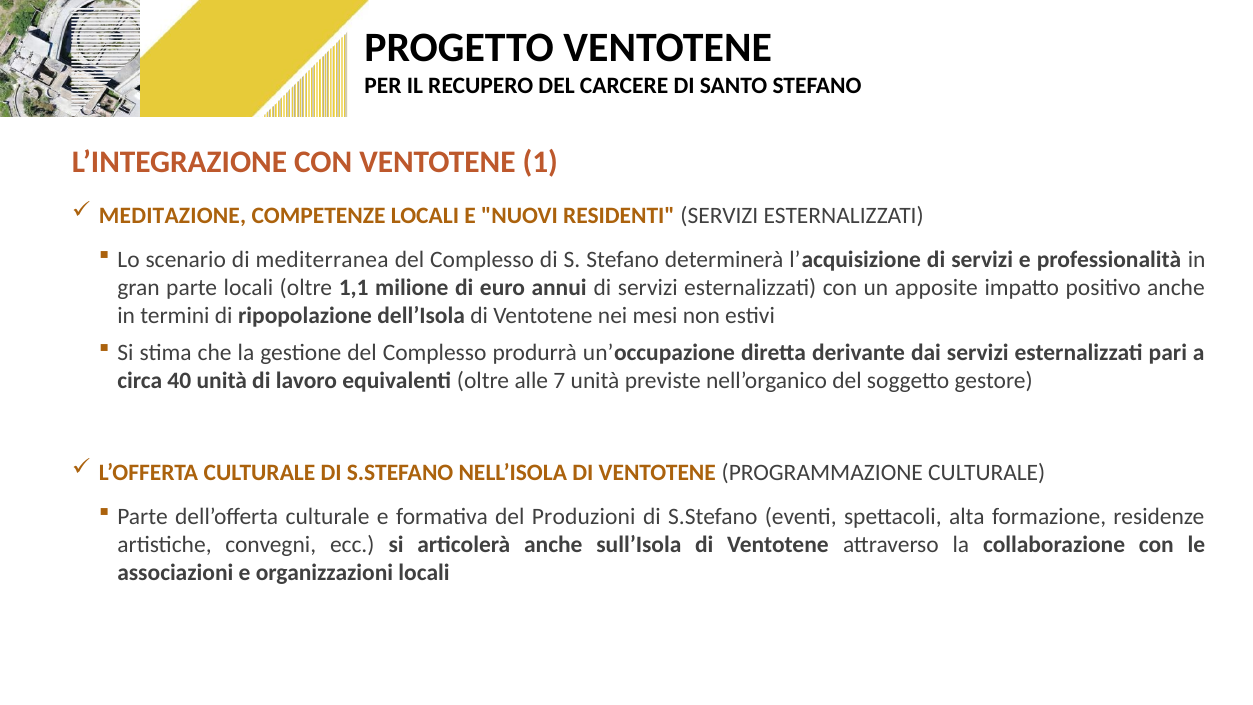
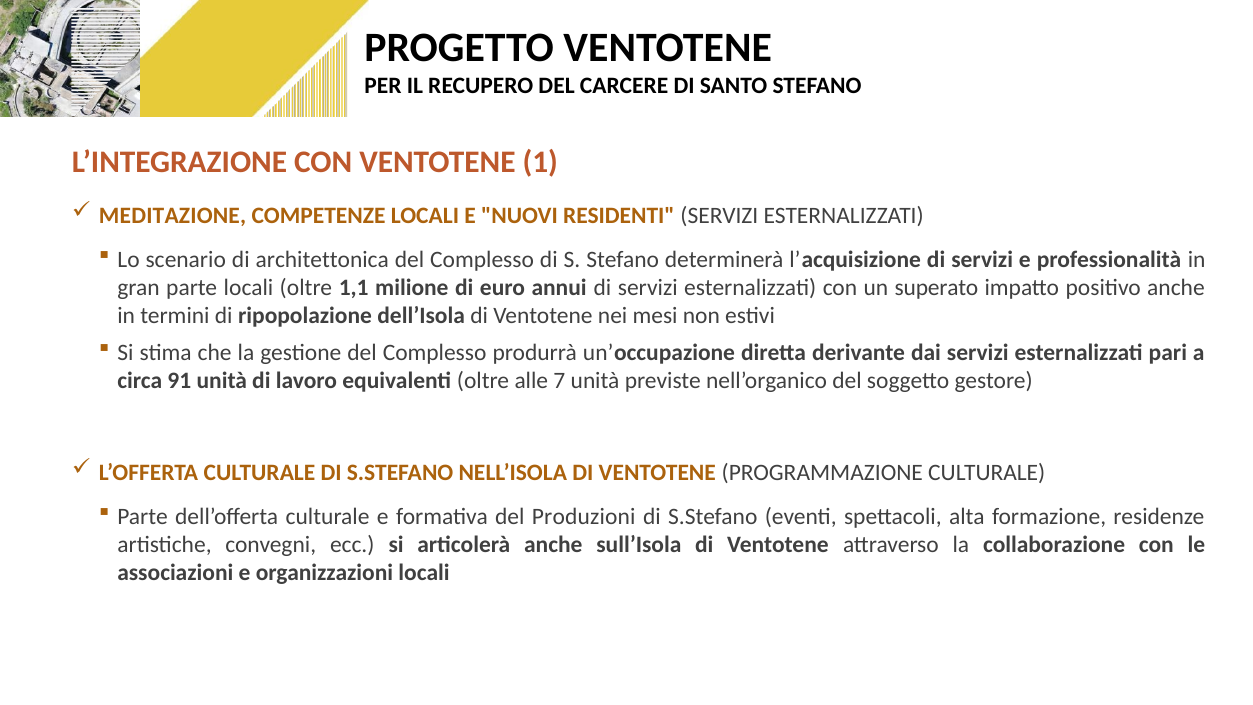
mediterranea: mediterranea -> architettonica (322, 260)
apposite: apposite -> superato (937, 288)
40: 40 -> 91 (179, 380)
